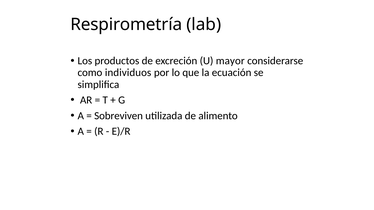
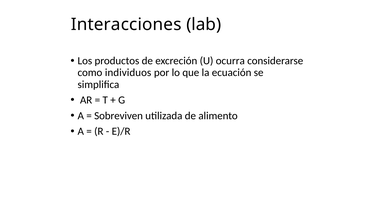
Respirometría: Respirometría -> Interacciones (126, 24)
mayor: mayor -> ocurra (230, 61)
